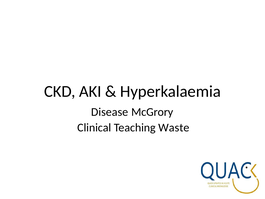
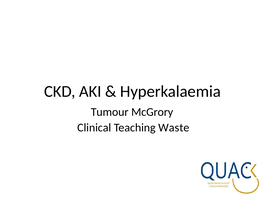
Disease: Disease -> Tumour (110, 112)
